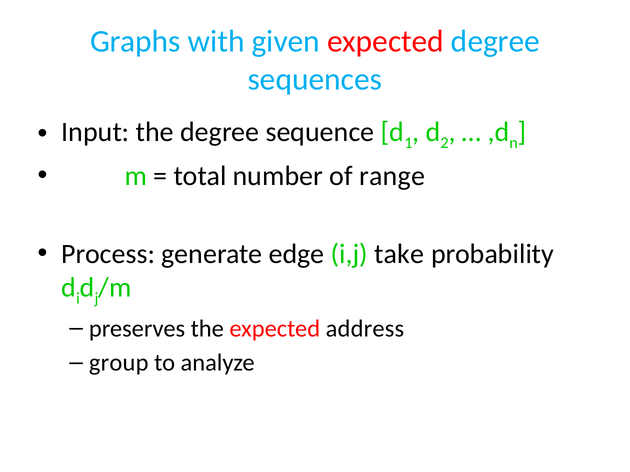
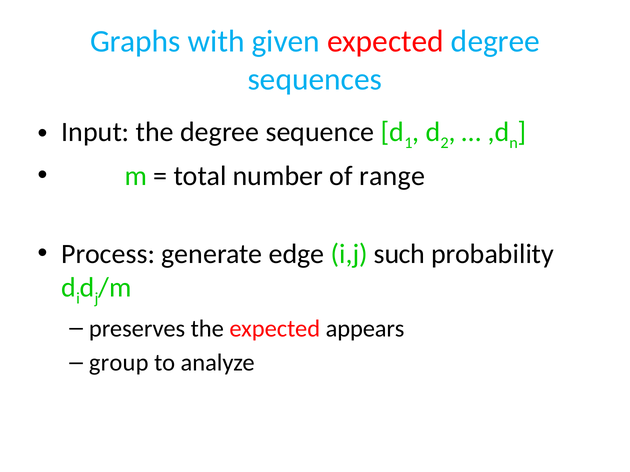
take: take -> such (400, 254)
address: address -> appears (365, 329)
